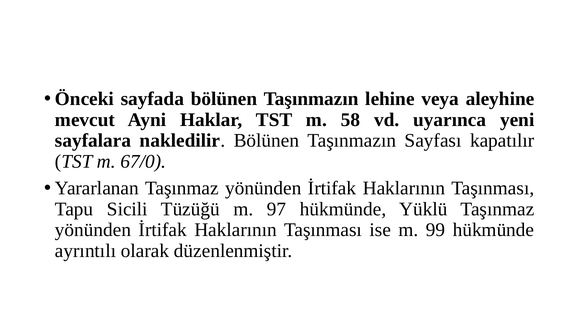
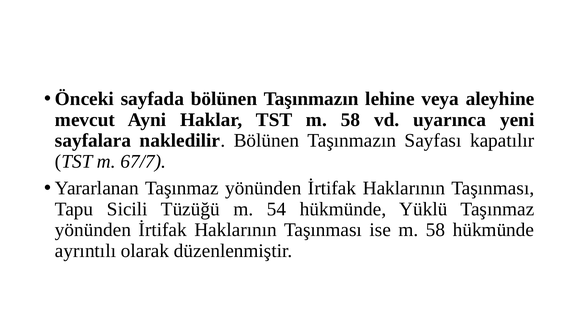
67/0: 67/0 -> 67/7 (143, 162)
97: 97 -> 54 (277, 210)
ise m 99: 99 -> 58 (436, 230)
